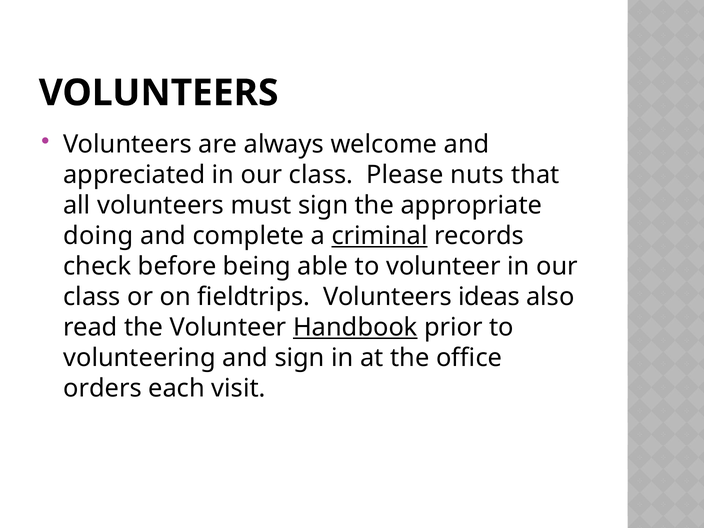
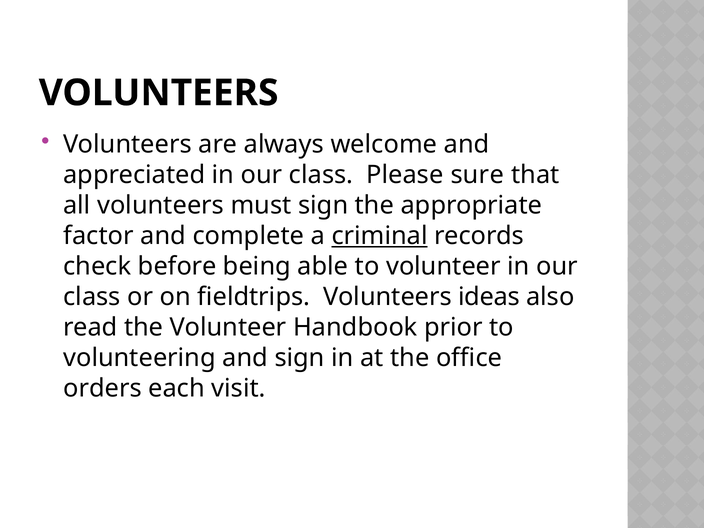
nuts: nuts -> sure (477, 175)
doing: doing -> factor (98, 236)
Handbook underline: present -> none (355, 327)
